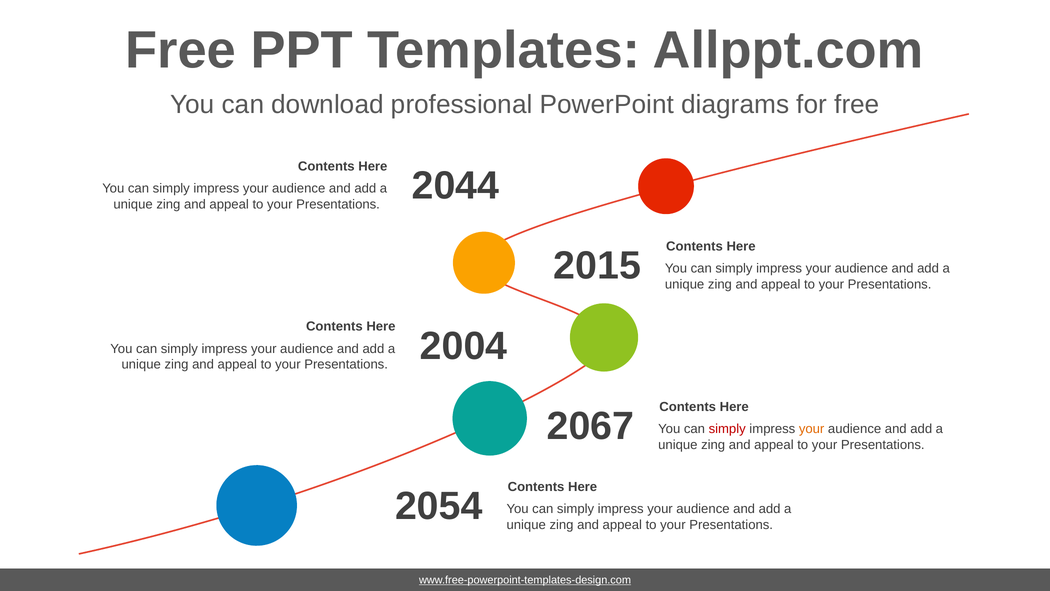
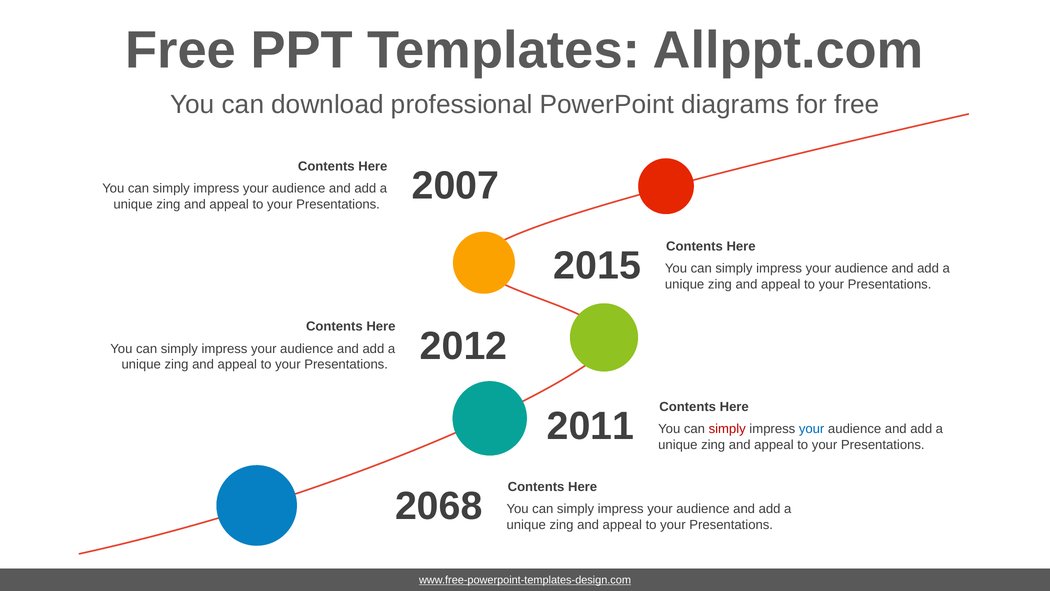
2044: 2044 -> 2007 (455, 186)
2004: 2004 -> 2012 (464, 346)
2067: 2067 -> 2011 (590, 426)
your colour: orange -> blue (812, 429)
2054: 2054 -> 2068 (439, 506)
